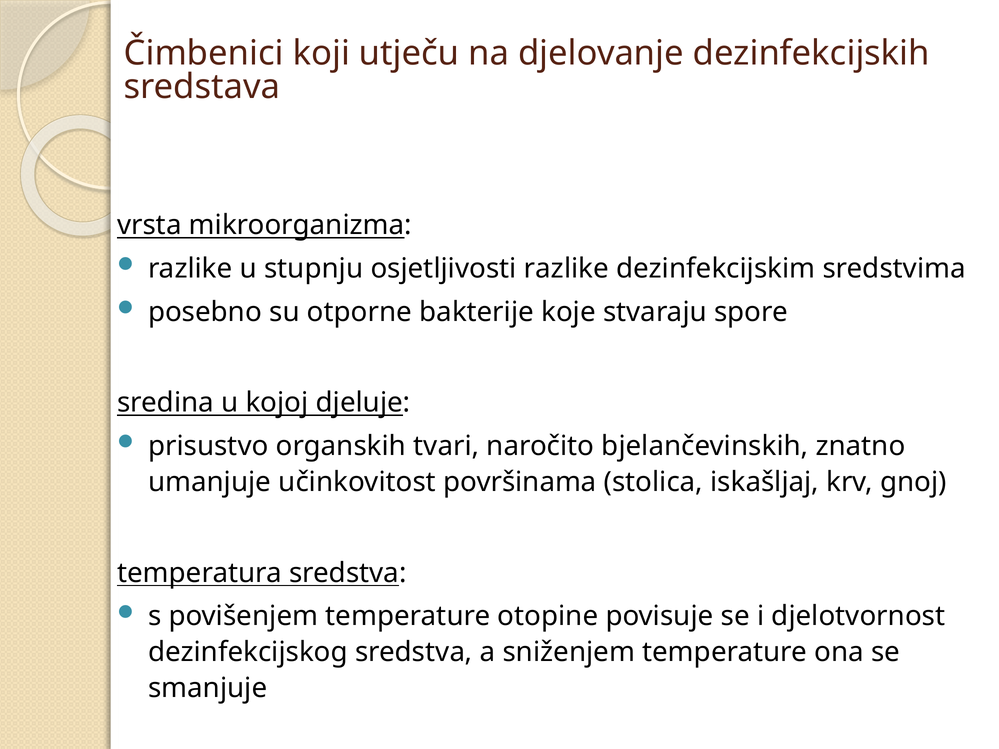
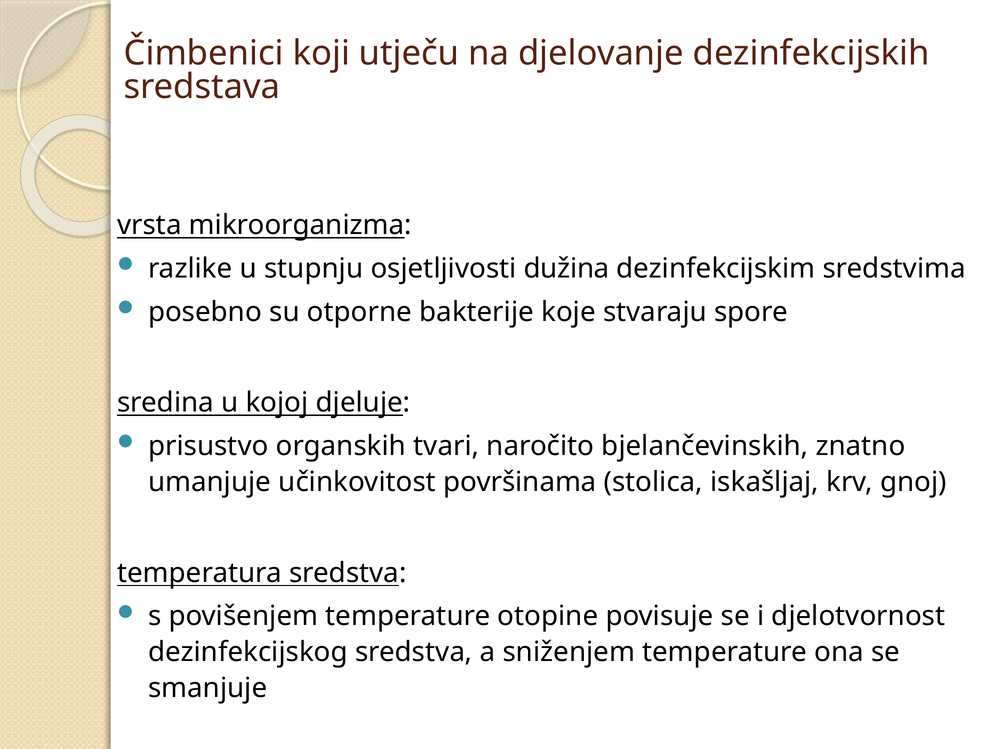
osjetljivosti razlike: razlike -> dužina (567, 269)
